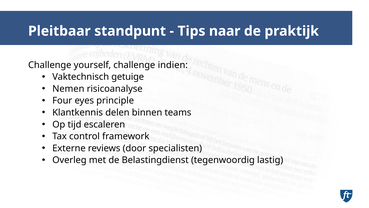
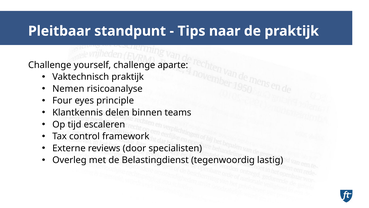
indien: indien -> aparte (173, 65)
Vaktechnisch getuige: getuige -> praktijk (128, 77)
